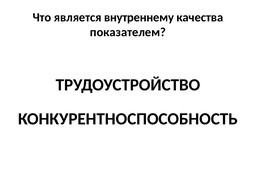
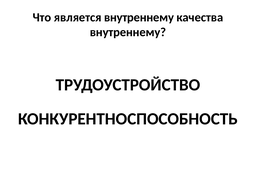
показателем: показателем -> внутреннему (128, 32)
